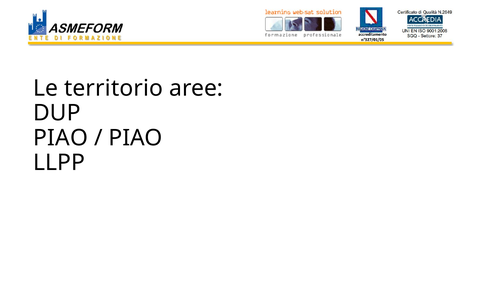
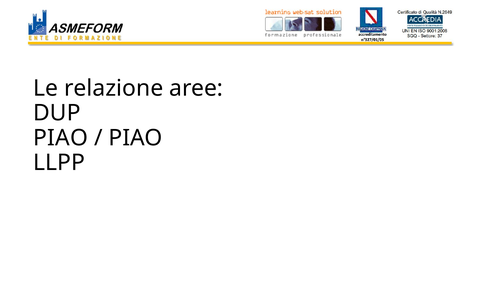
territorio: territorio -> relazione (114, 88)
